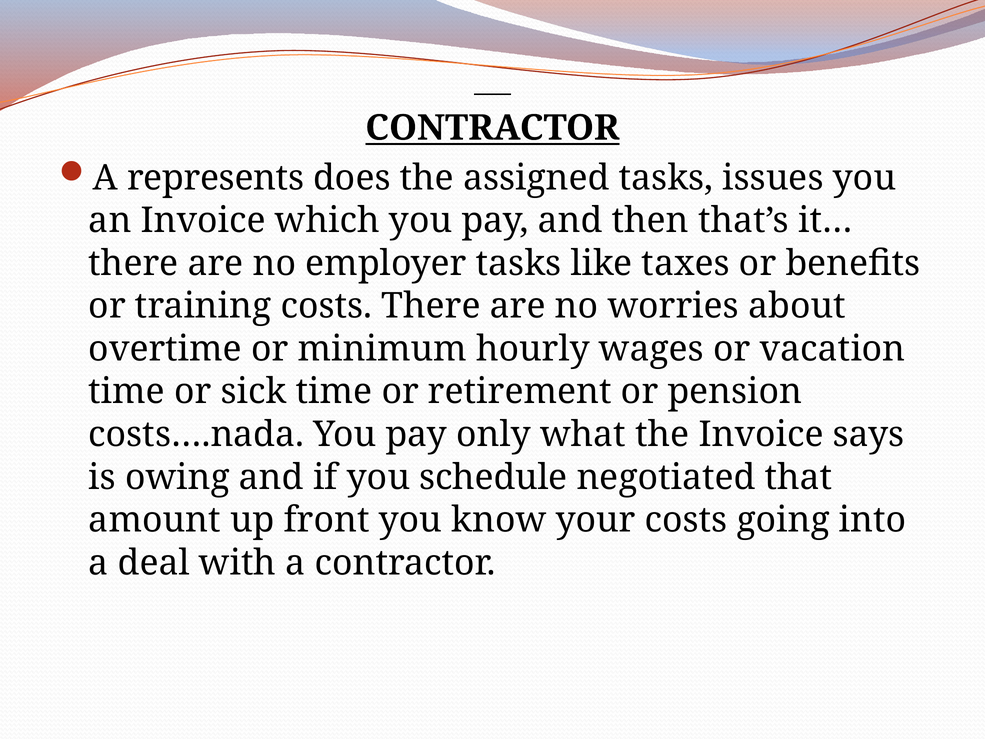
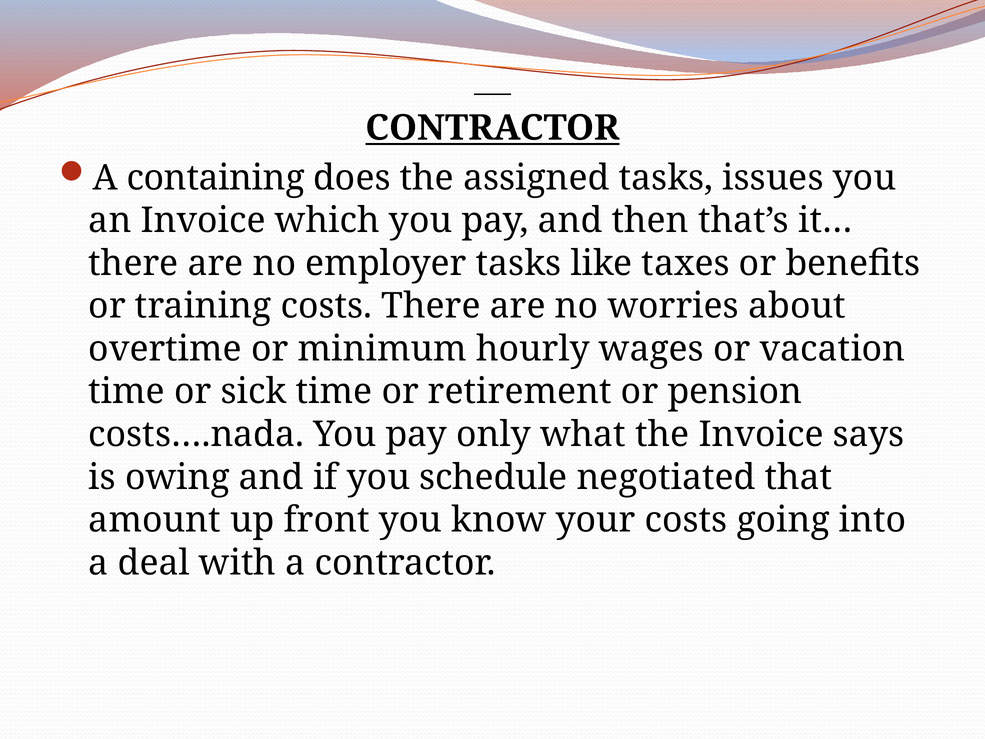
represents: represents -> containing (216, 178)
